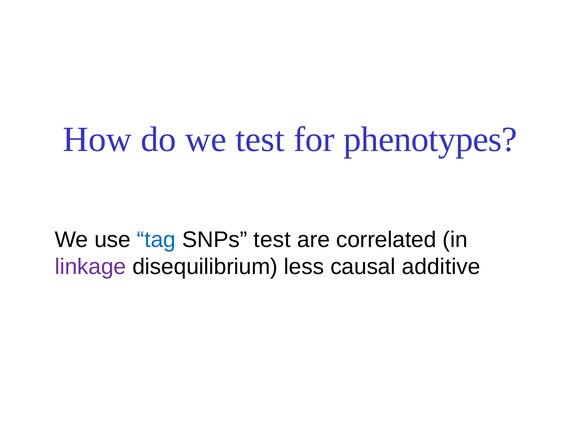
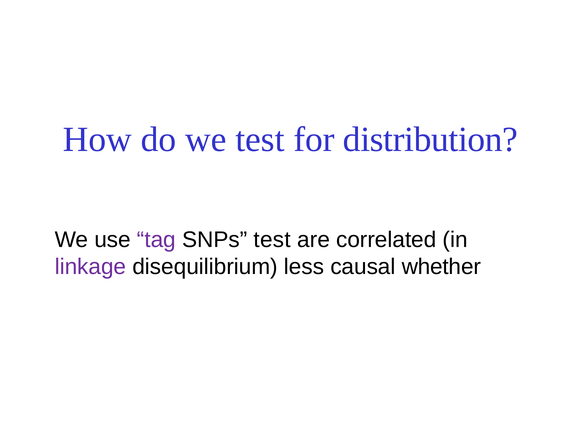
phenotypes: phenotypes -> distribution (430, 140)
tag colour: blue -> purple (156, 240)
additive: additive -> whether (441, 267)
